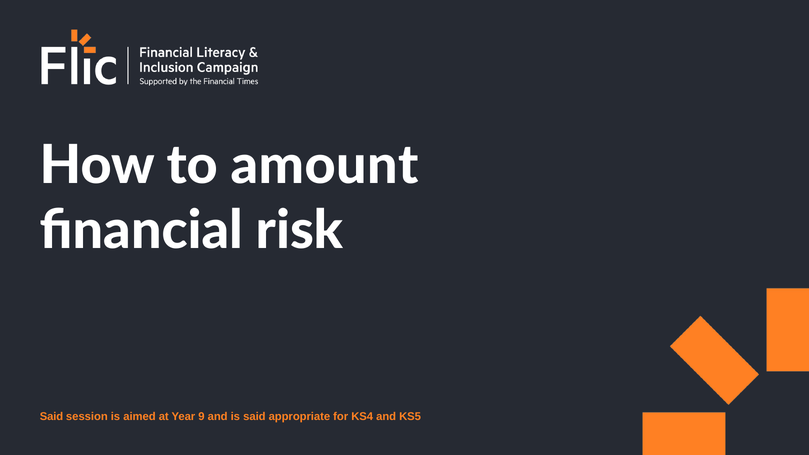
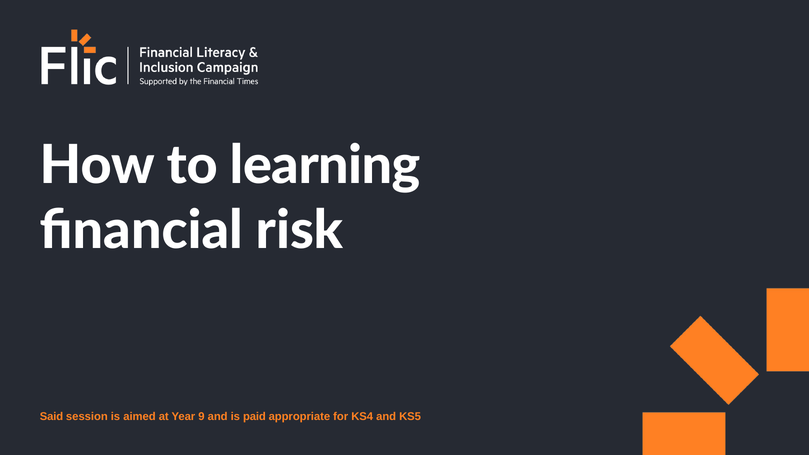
amount: amount -> learning (325, 166)
is said: said -> paid (254, 416)
